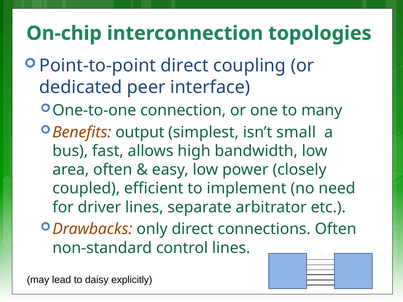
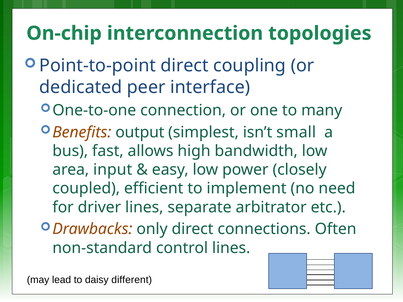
area often: often -> input (113, 170)
explicitly: explicitly -> different (132, 280)
